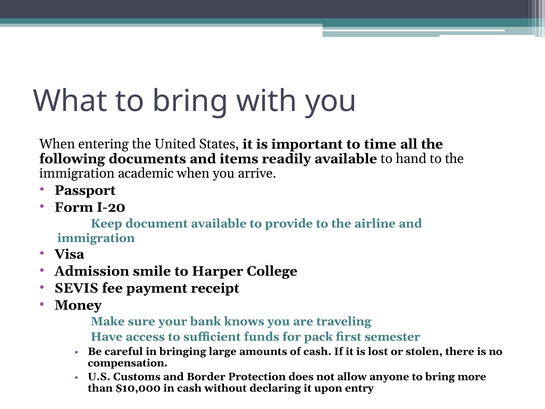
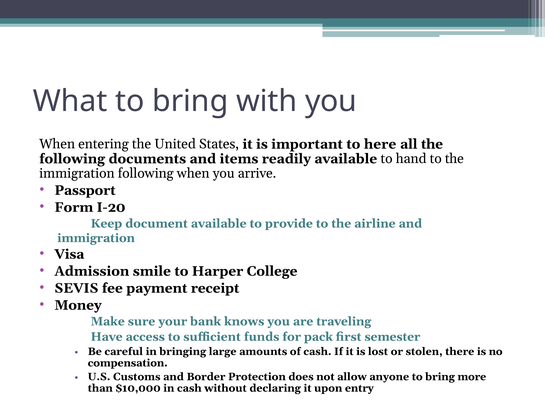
time: time -> here (380, 144)
immigration academic: academic -> following (146, 173)
